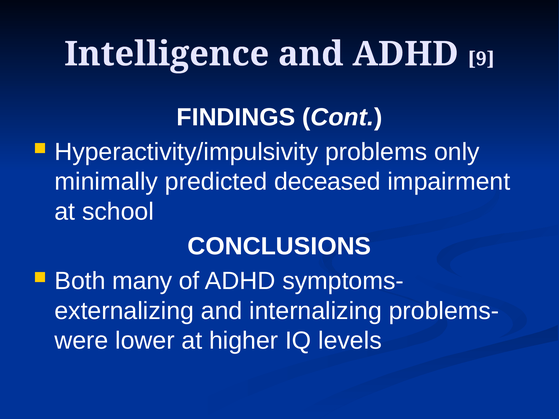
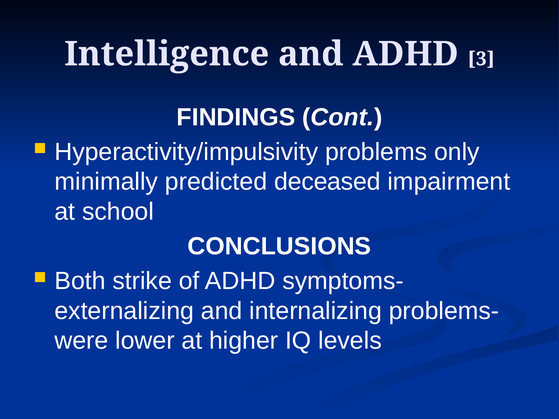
9: 9 -> 3 (481, 59)
many: many -> strike (142, 281)
